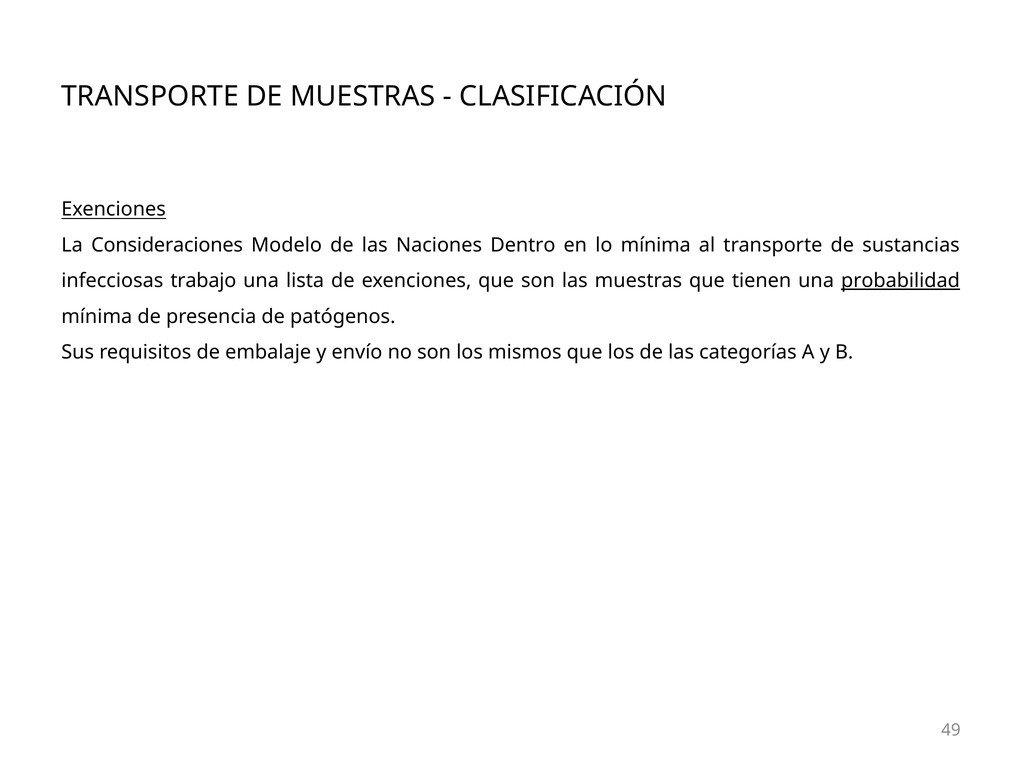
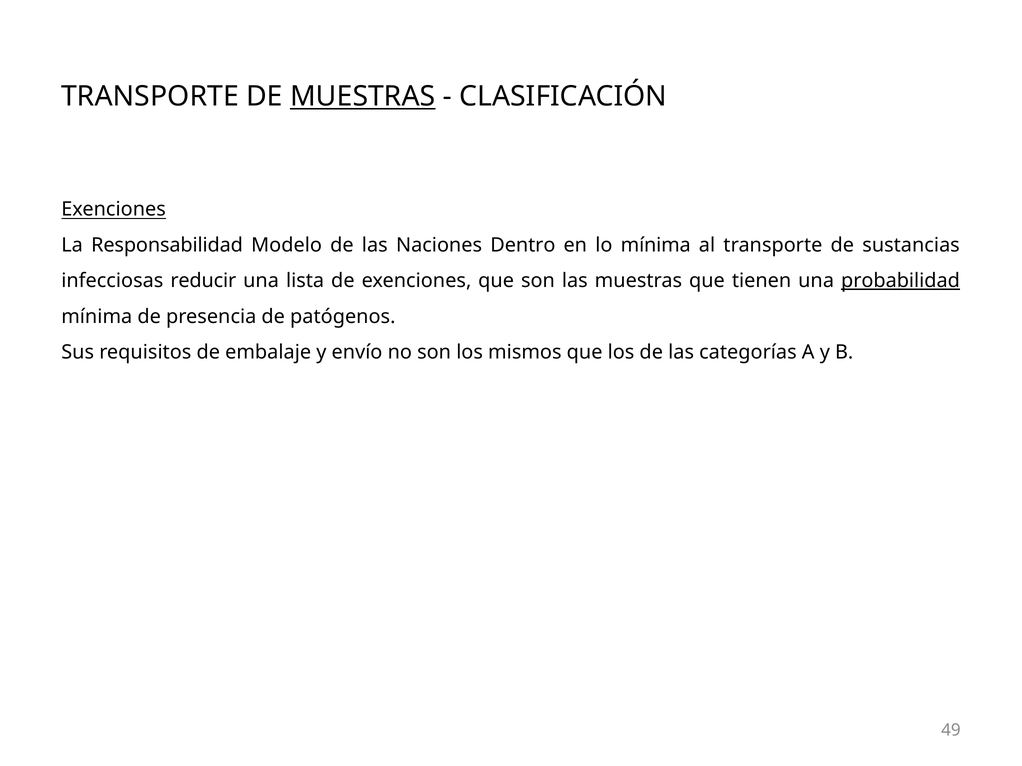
MUESTRAS underline: none -> present (363, 97)
Consideraciones: Consideraciones -> Responsabilidad (167, 245)
trabajo: trabajo -> reducir (203, 281)
